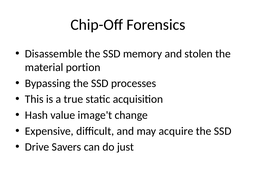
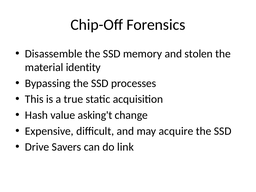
portion: portion -> identity (83, 67)
image't: image't -> asking't (95, 115)
just: just -> link (125, 147)
